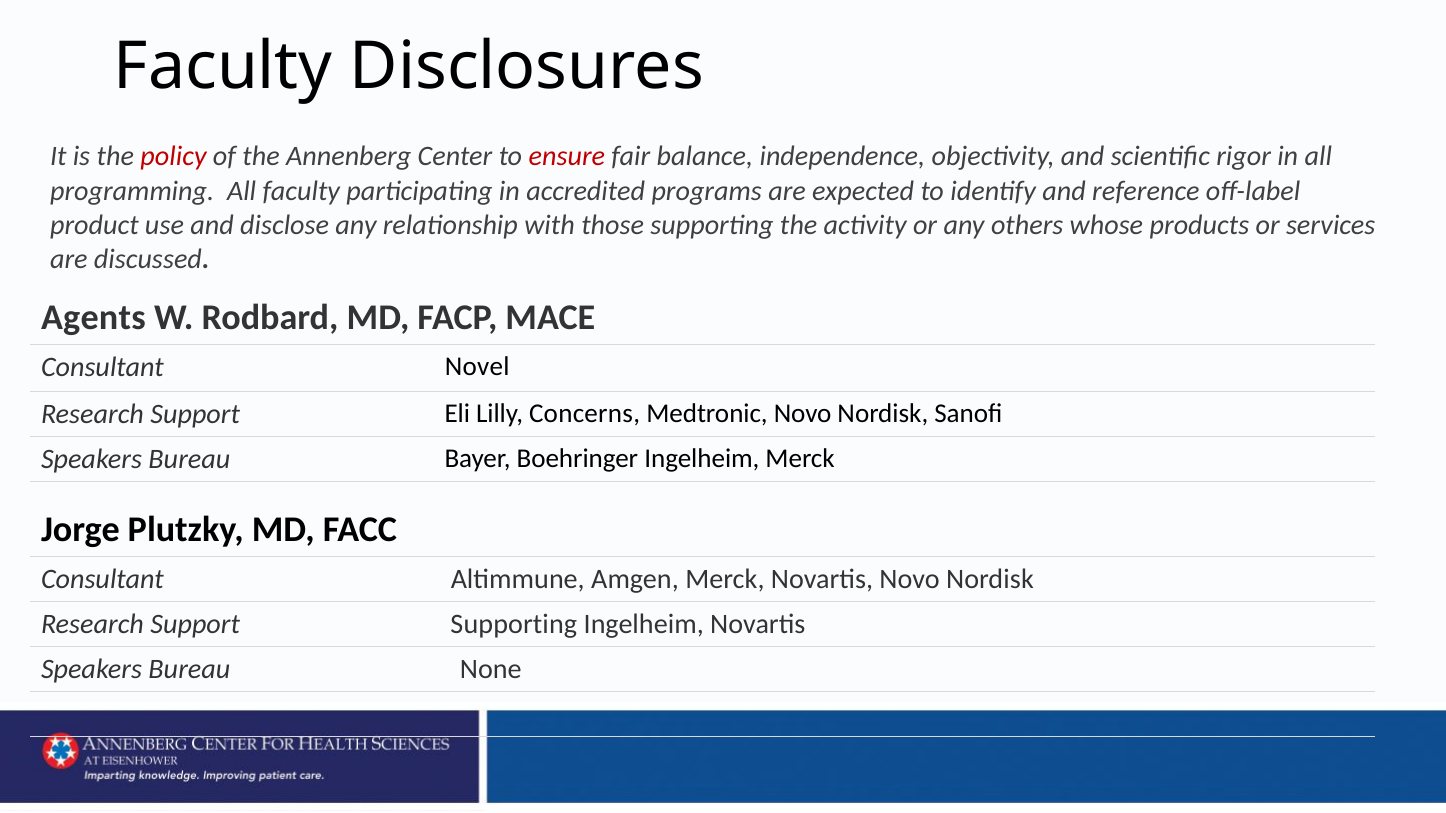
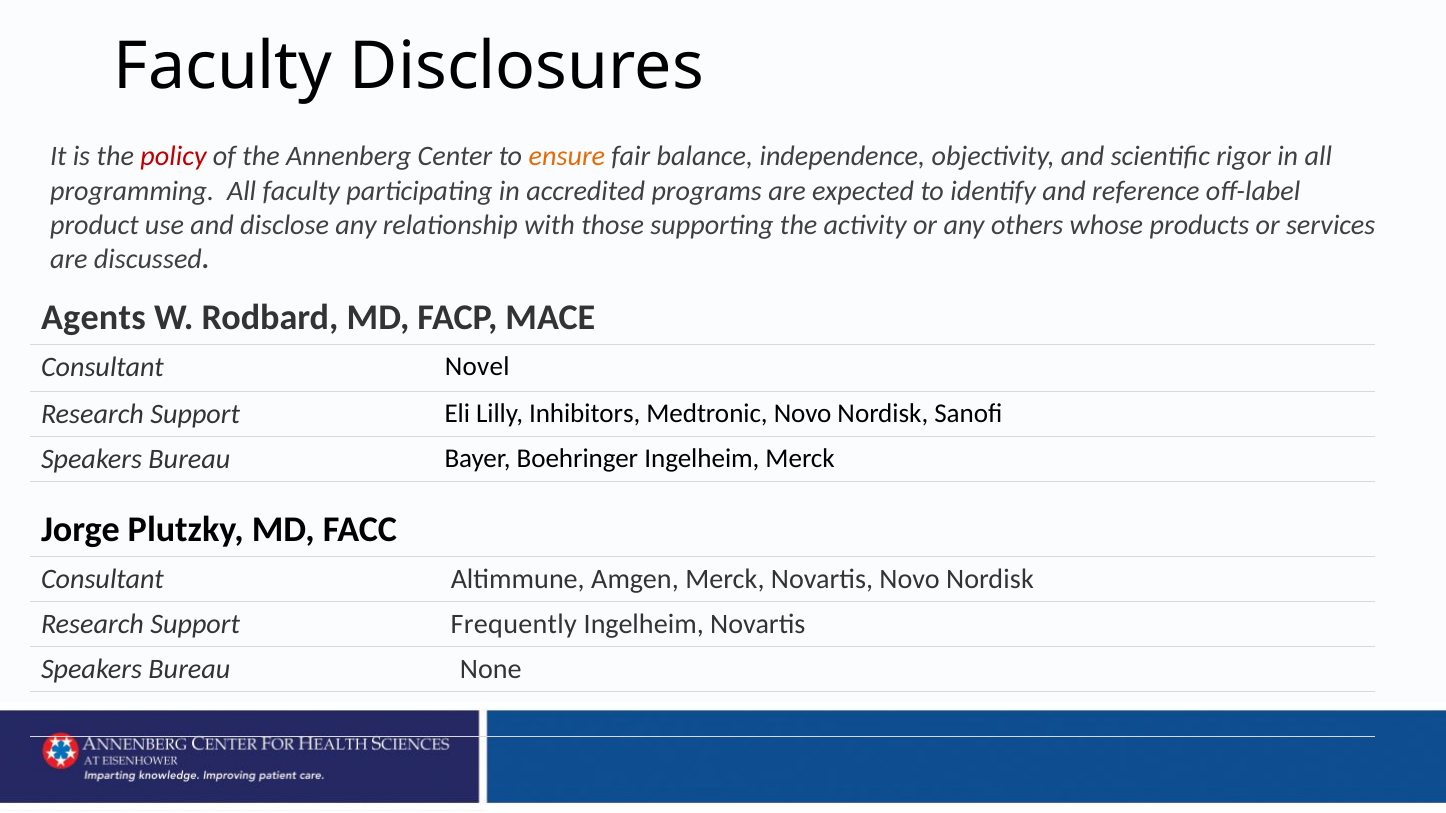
ensure colour: red -> orange (567, 157)
Concerns: Concerns -> Inhibitors (585, 414)
Support Supporting: Supporting -> Frequently (514, 625)
